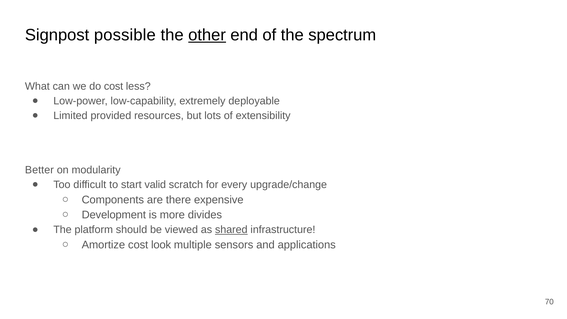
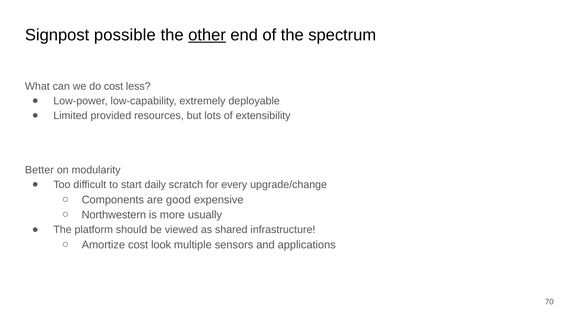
valid: valid -> daily (155, 185)
there: there -> good (178, 200)
Development: Development -> Northwestern (114, 215)
divides: divides -> usually (205, 215)
shared underline: present -> none (231, 230)
